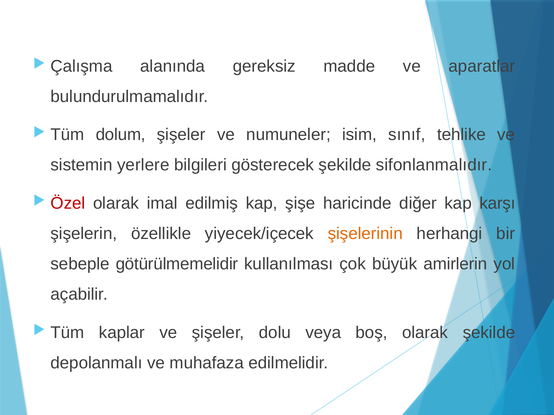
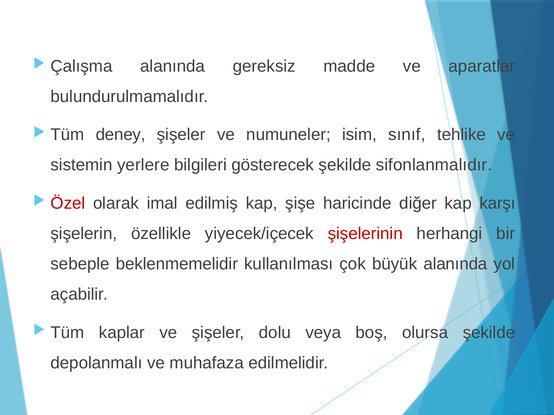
dolum: dolum -> deney (121, 135)
şişelerinin colour: orange -> red (365, 234)
götürülmemelidir: götürülmemelidir -> beklenmemelidir (177, 264)
büyük amirlerin: amirlerin -> alanında (455, 264)
boş olarak: olarak -> olursa (425, 333)
